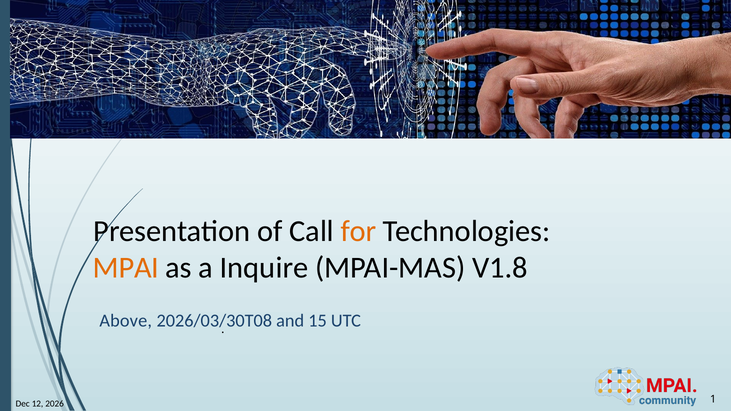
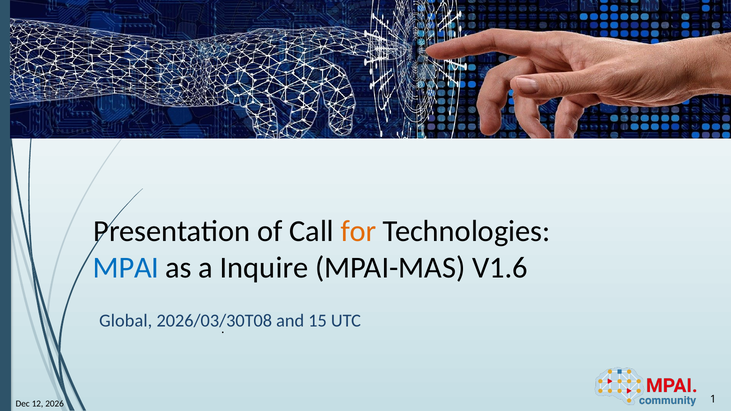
MPAI colour: orange -> blue (126, 268)
V1.8: V1.8 -> V1.6 (500, 268)
Above: Above -> Global (126, 321)
